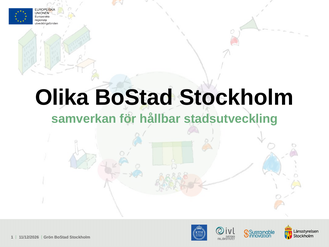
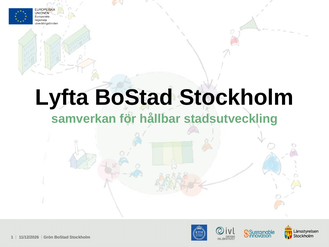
Olika: Olika -> Lyfta (62, 98)
